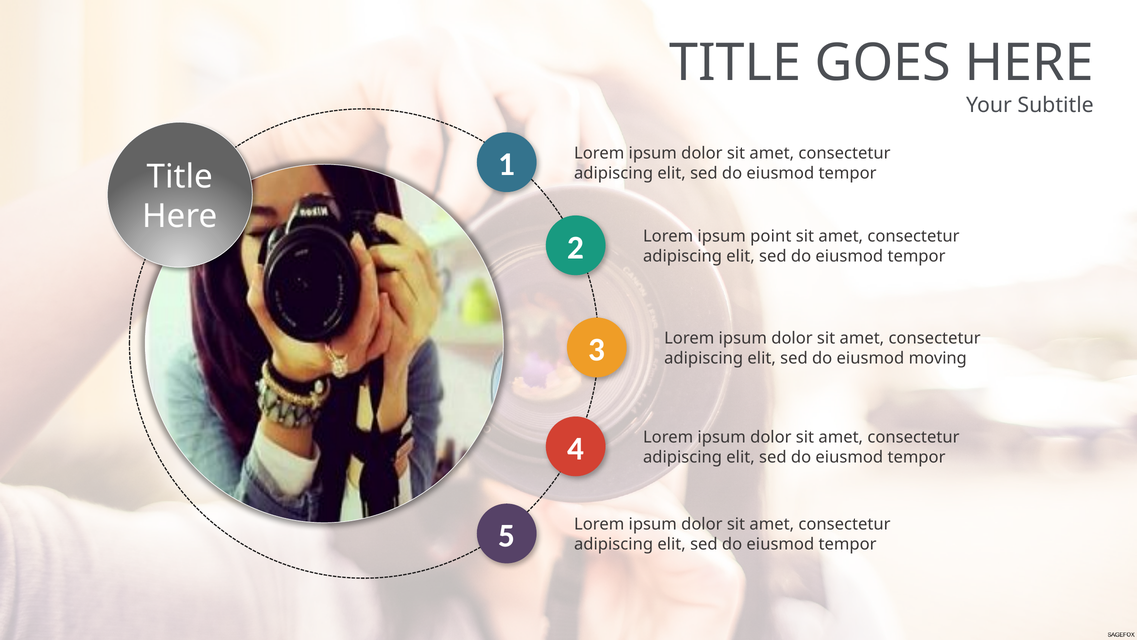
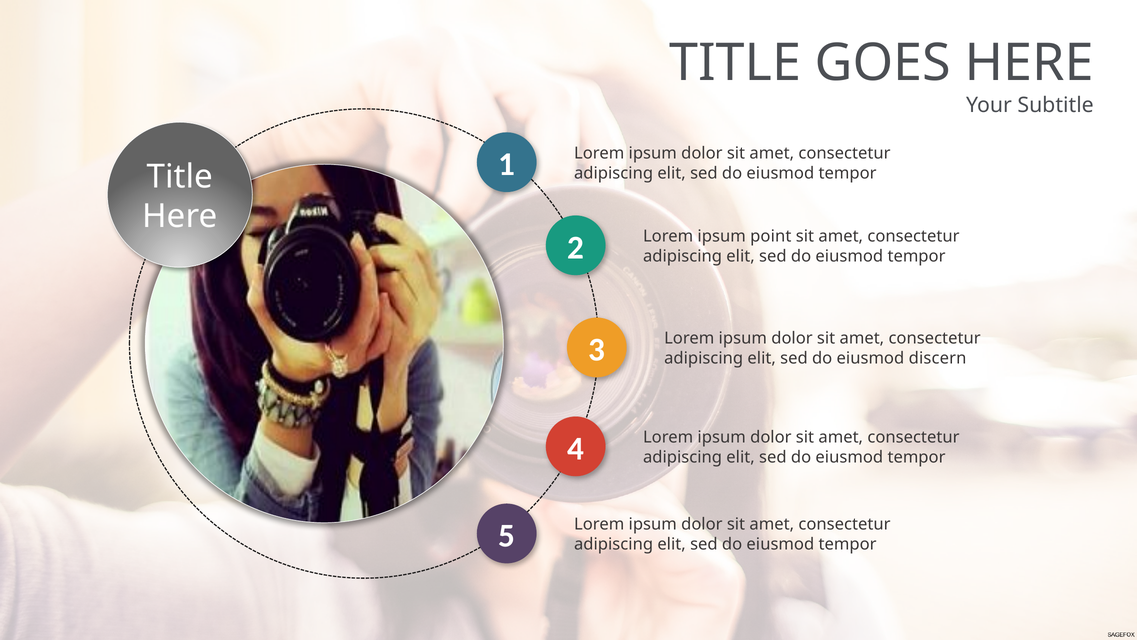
moving: moving -> discern (938, 358)
